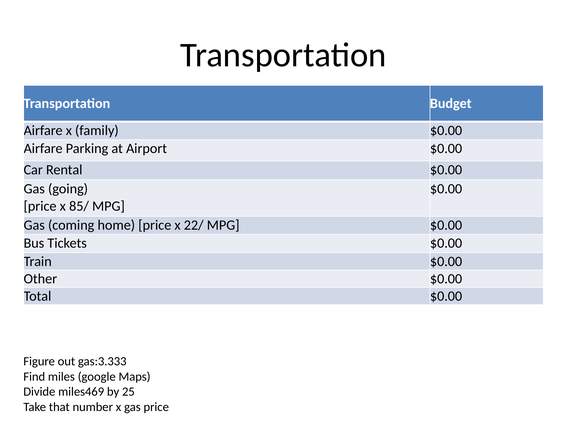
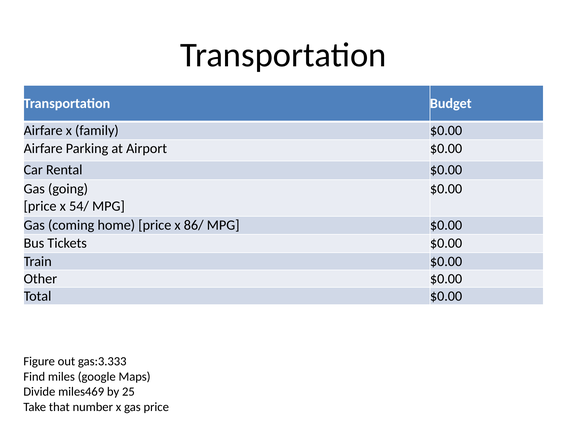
85/: 85/ -> 54/ (79, 206)
22/: 22/ -> 86/ (194, 225)
